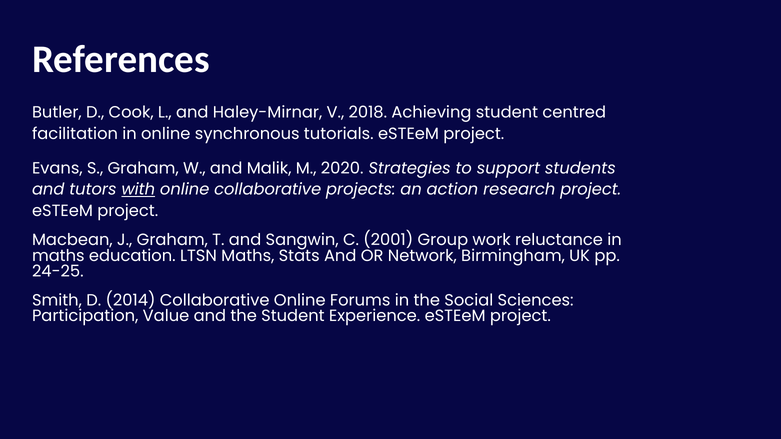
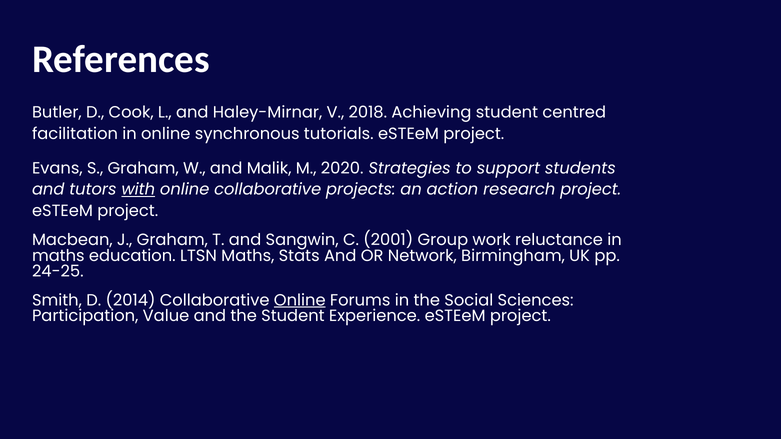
Online underline: none -> present (300, 300)
